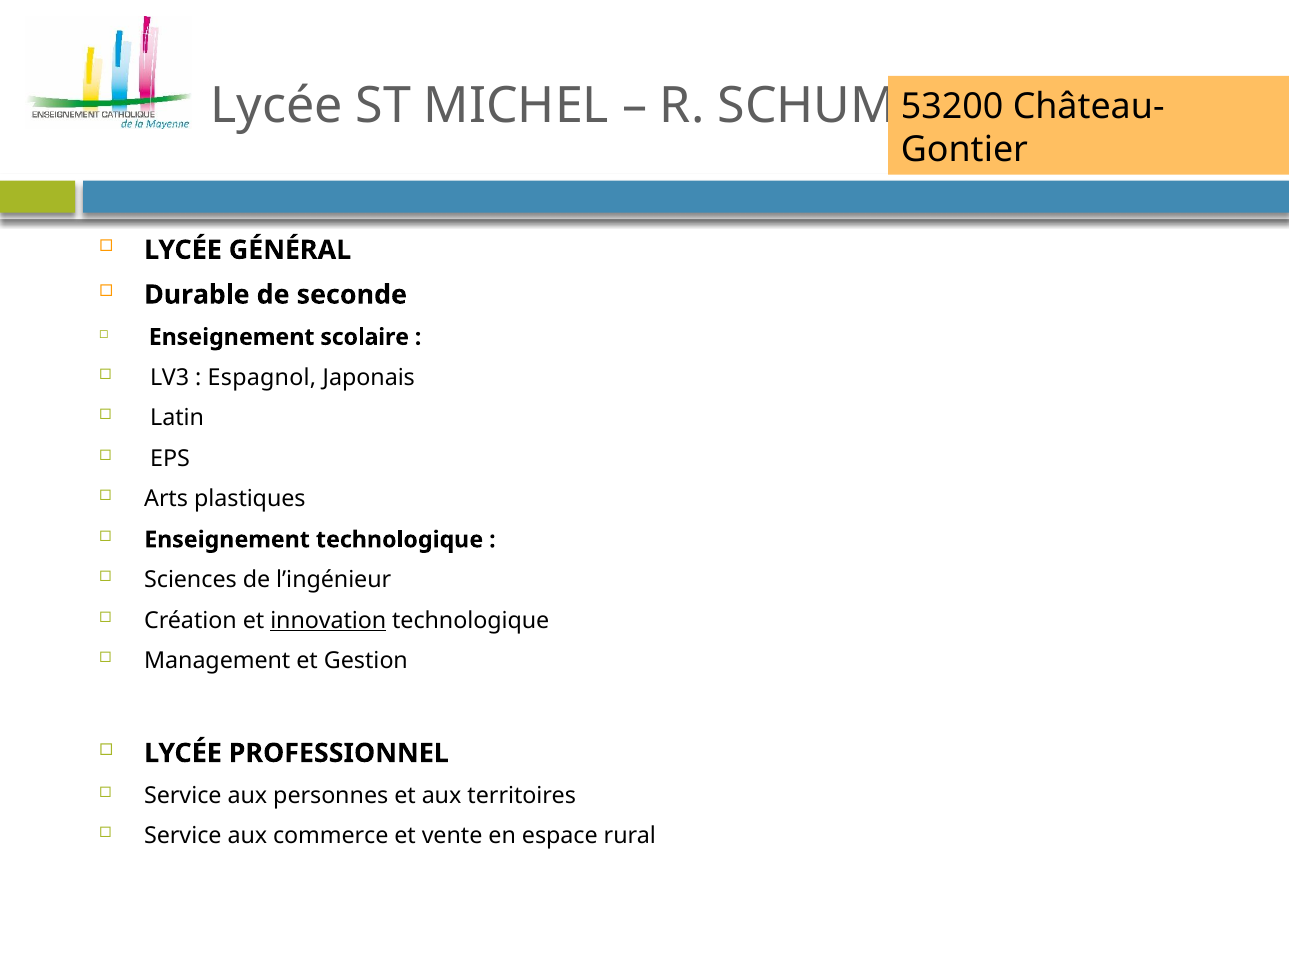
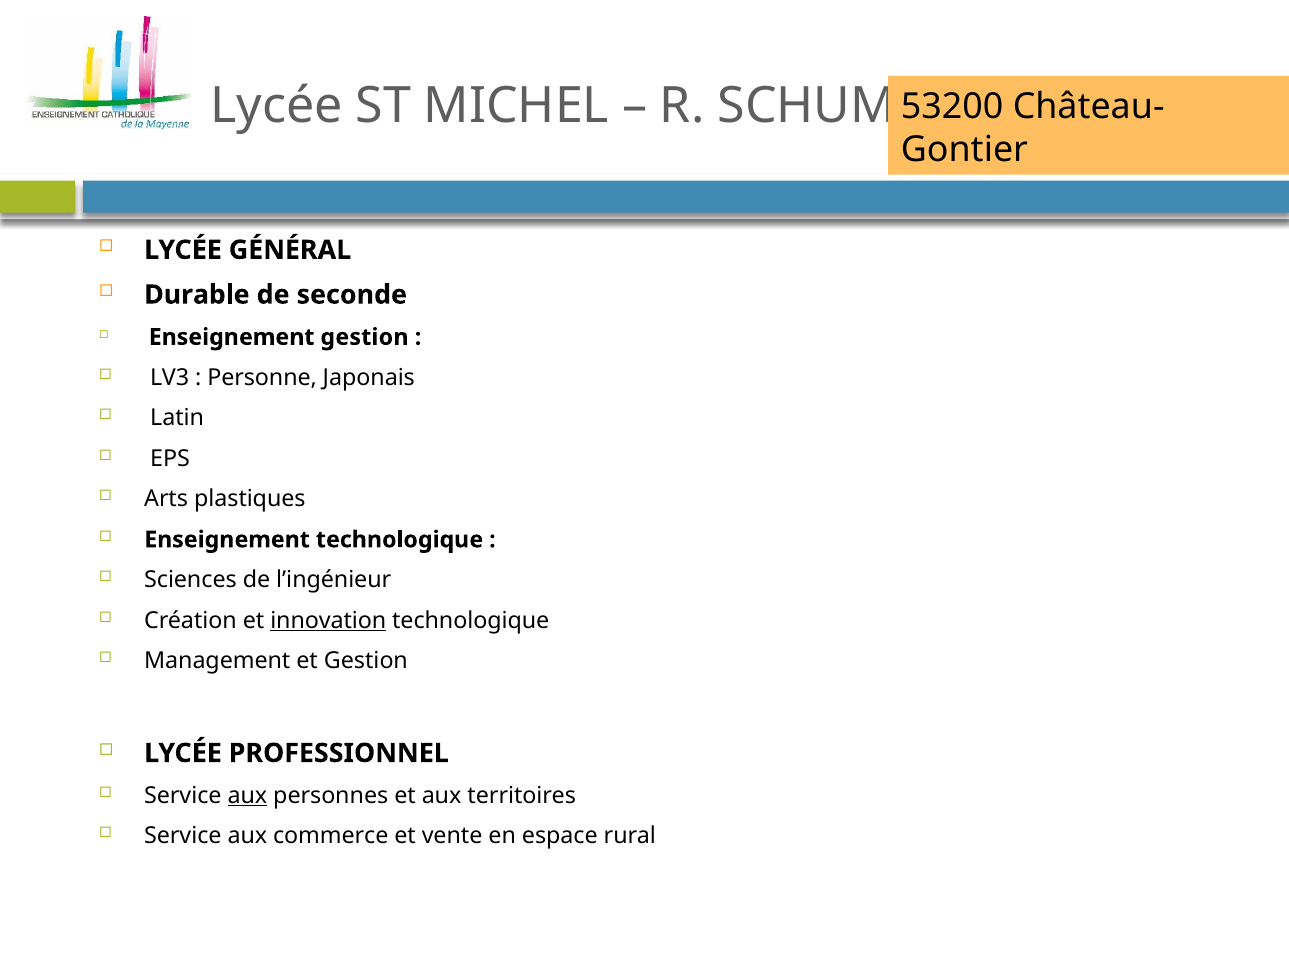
Enseignement scolaire: scolaire -> gestion (364, 337)
Espagnol: Espagnol -> Personne (262, 378)
aux underline: none -> present (247, 795)
